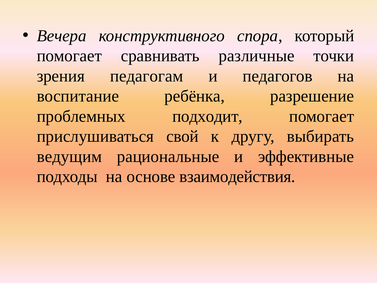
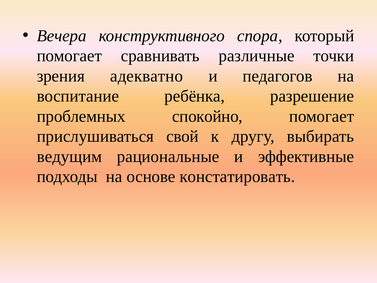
педагогам: педагогам -> адекватно (147, 76)
подходит: подходит -> спокойно (207, 116)
взаимодействия: взаимодействия -> констатировать (237, 177)
